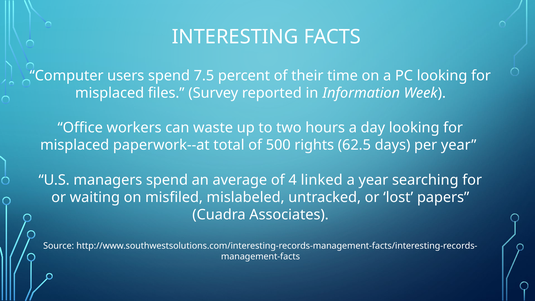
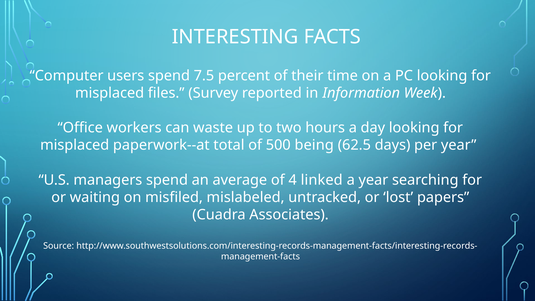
rights: rights -> being (314, 145)
